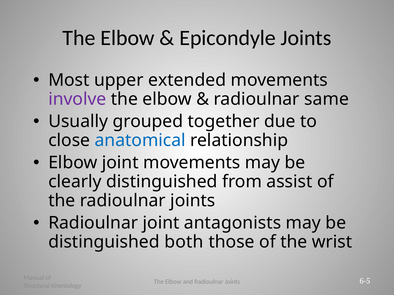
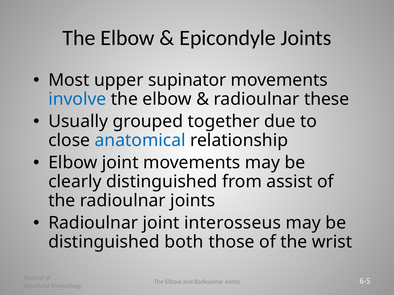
extended: extended -> supinator (187, 80)
involve colour: purple -> blue (77, 99)
same: same -> these (327, 99)
antagonists: antagonists -> interosseus (233, 223)
